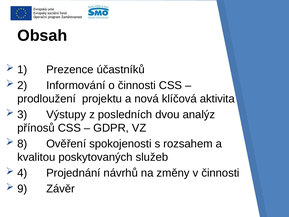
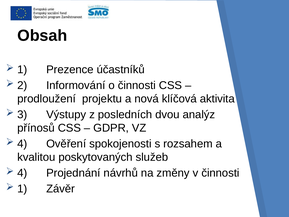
8: 8 -> 4 (22, 144)
9: 9 -> 1 (22, 188)
